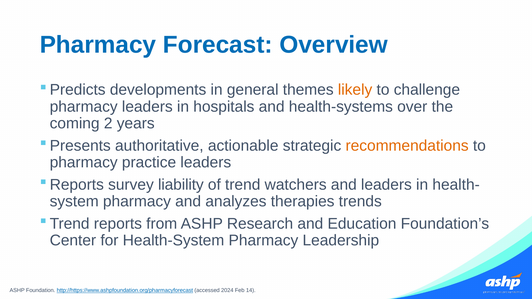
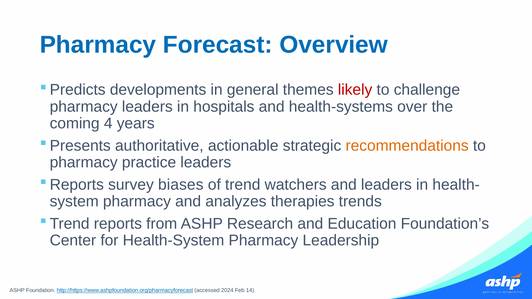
likely colour: orange -> red (355, 90)
2: 2 -> 4 (108, 123)
liability: liability -> biases (181, 185)
